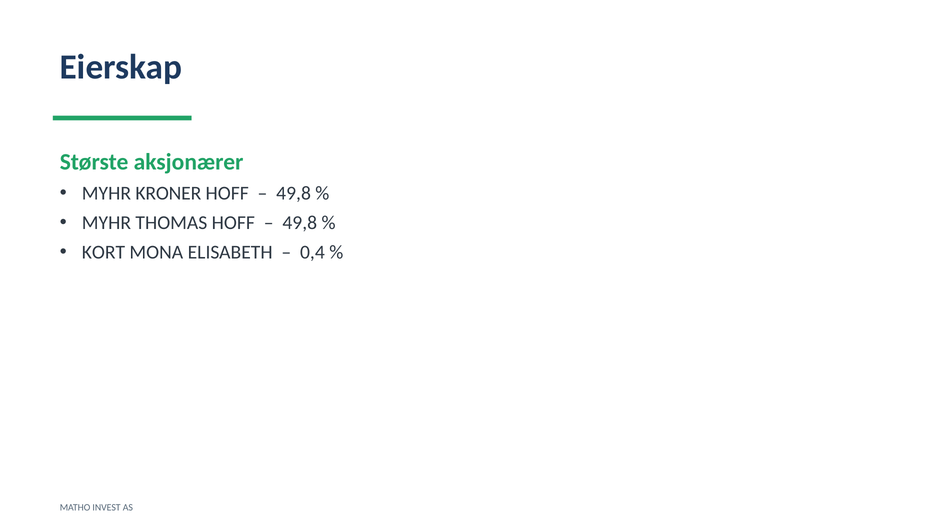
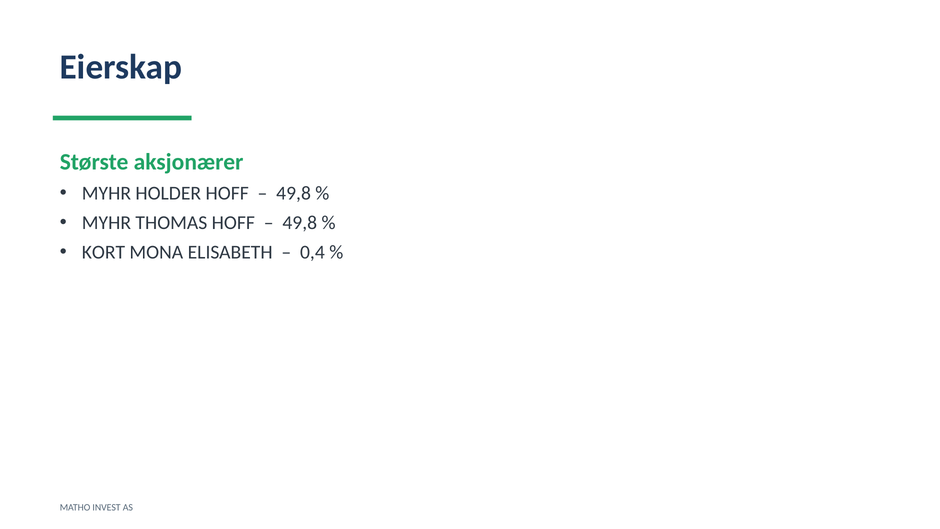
KRONER: KRONER -> HOLDER (168, 193)
